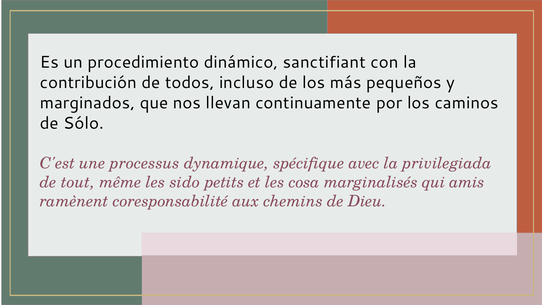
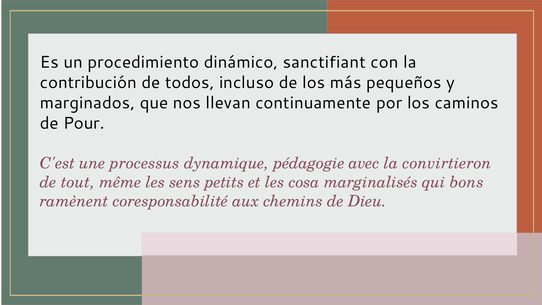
Sólo: Sólo -> Pour (84, 123)
spécifique: spécifique -> pédagogie (309, 163)
privilegiada: privilegiada -> convirtieron (447, 163)
sido: sido -> sens (185, 182)
amis: amis -> bons (467, 182)
